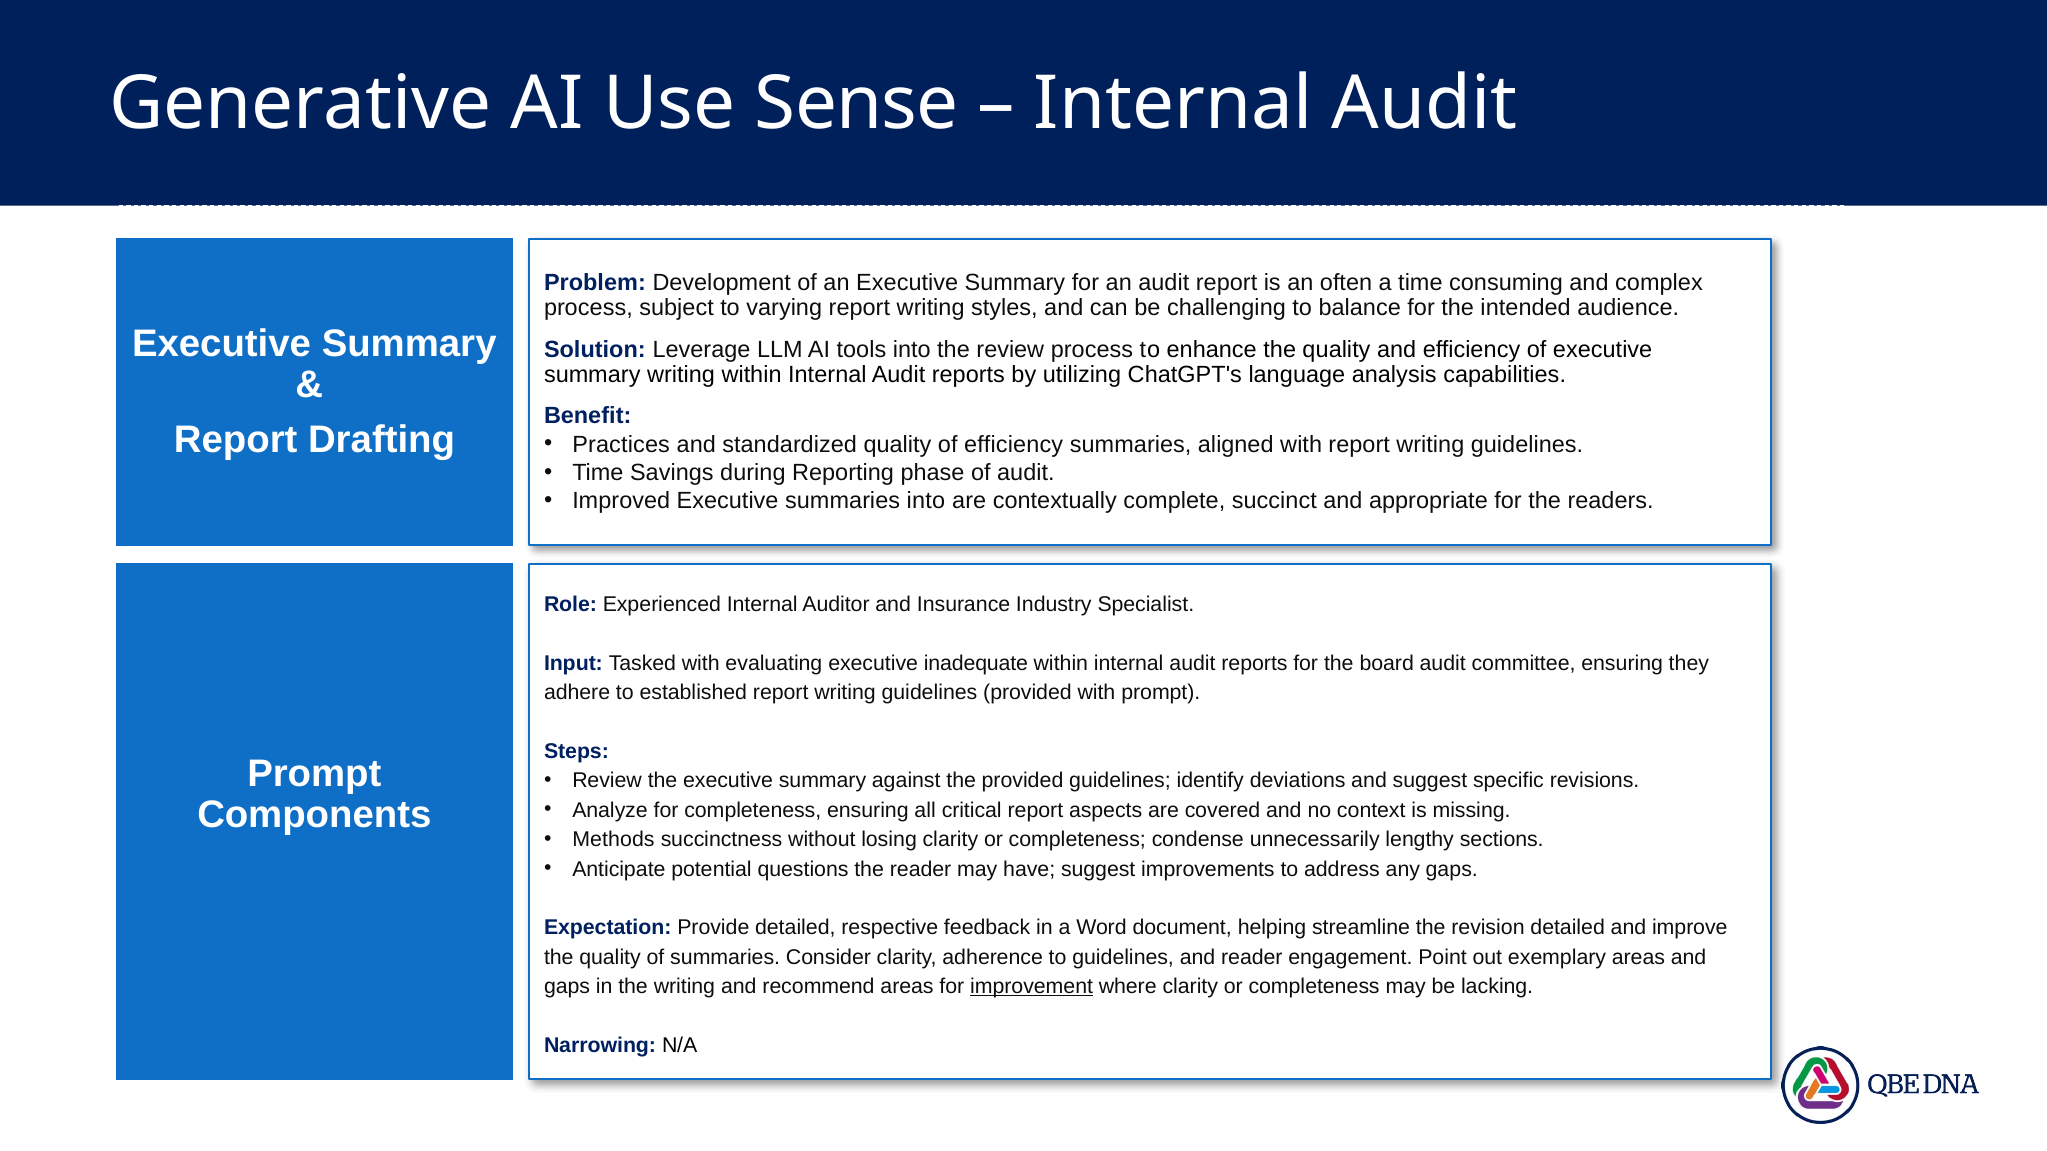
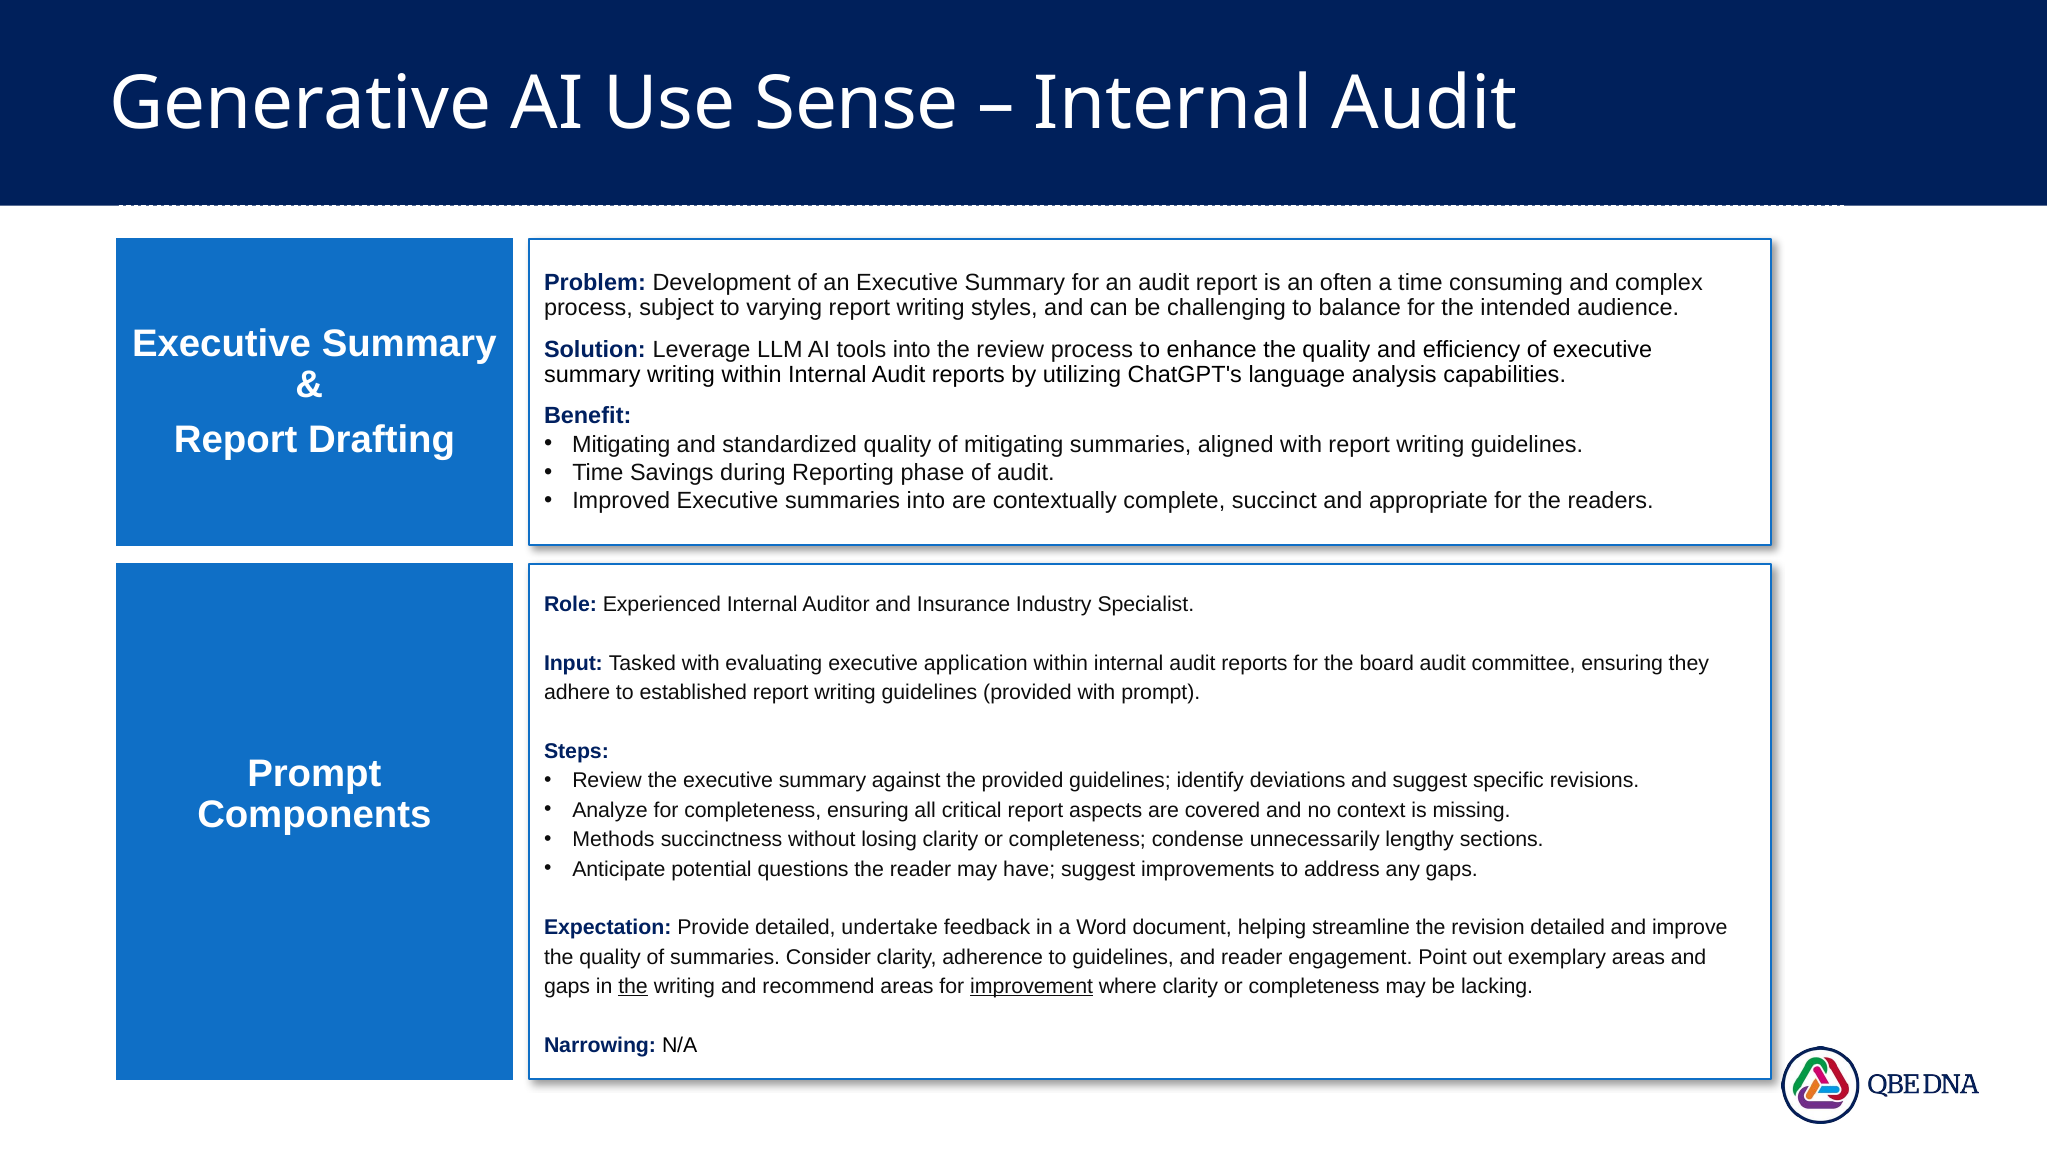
Practices: Practices -> Mitigating (621, 445)
of efficiency: efficiency -> mitigating (1014, 445)
inadequate: inadequate -> application (976, 663)
respective: respective -> undertake (890, 928)
the underline: none -> present (633, 987)
